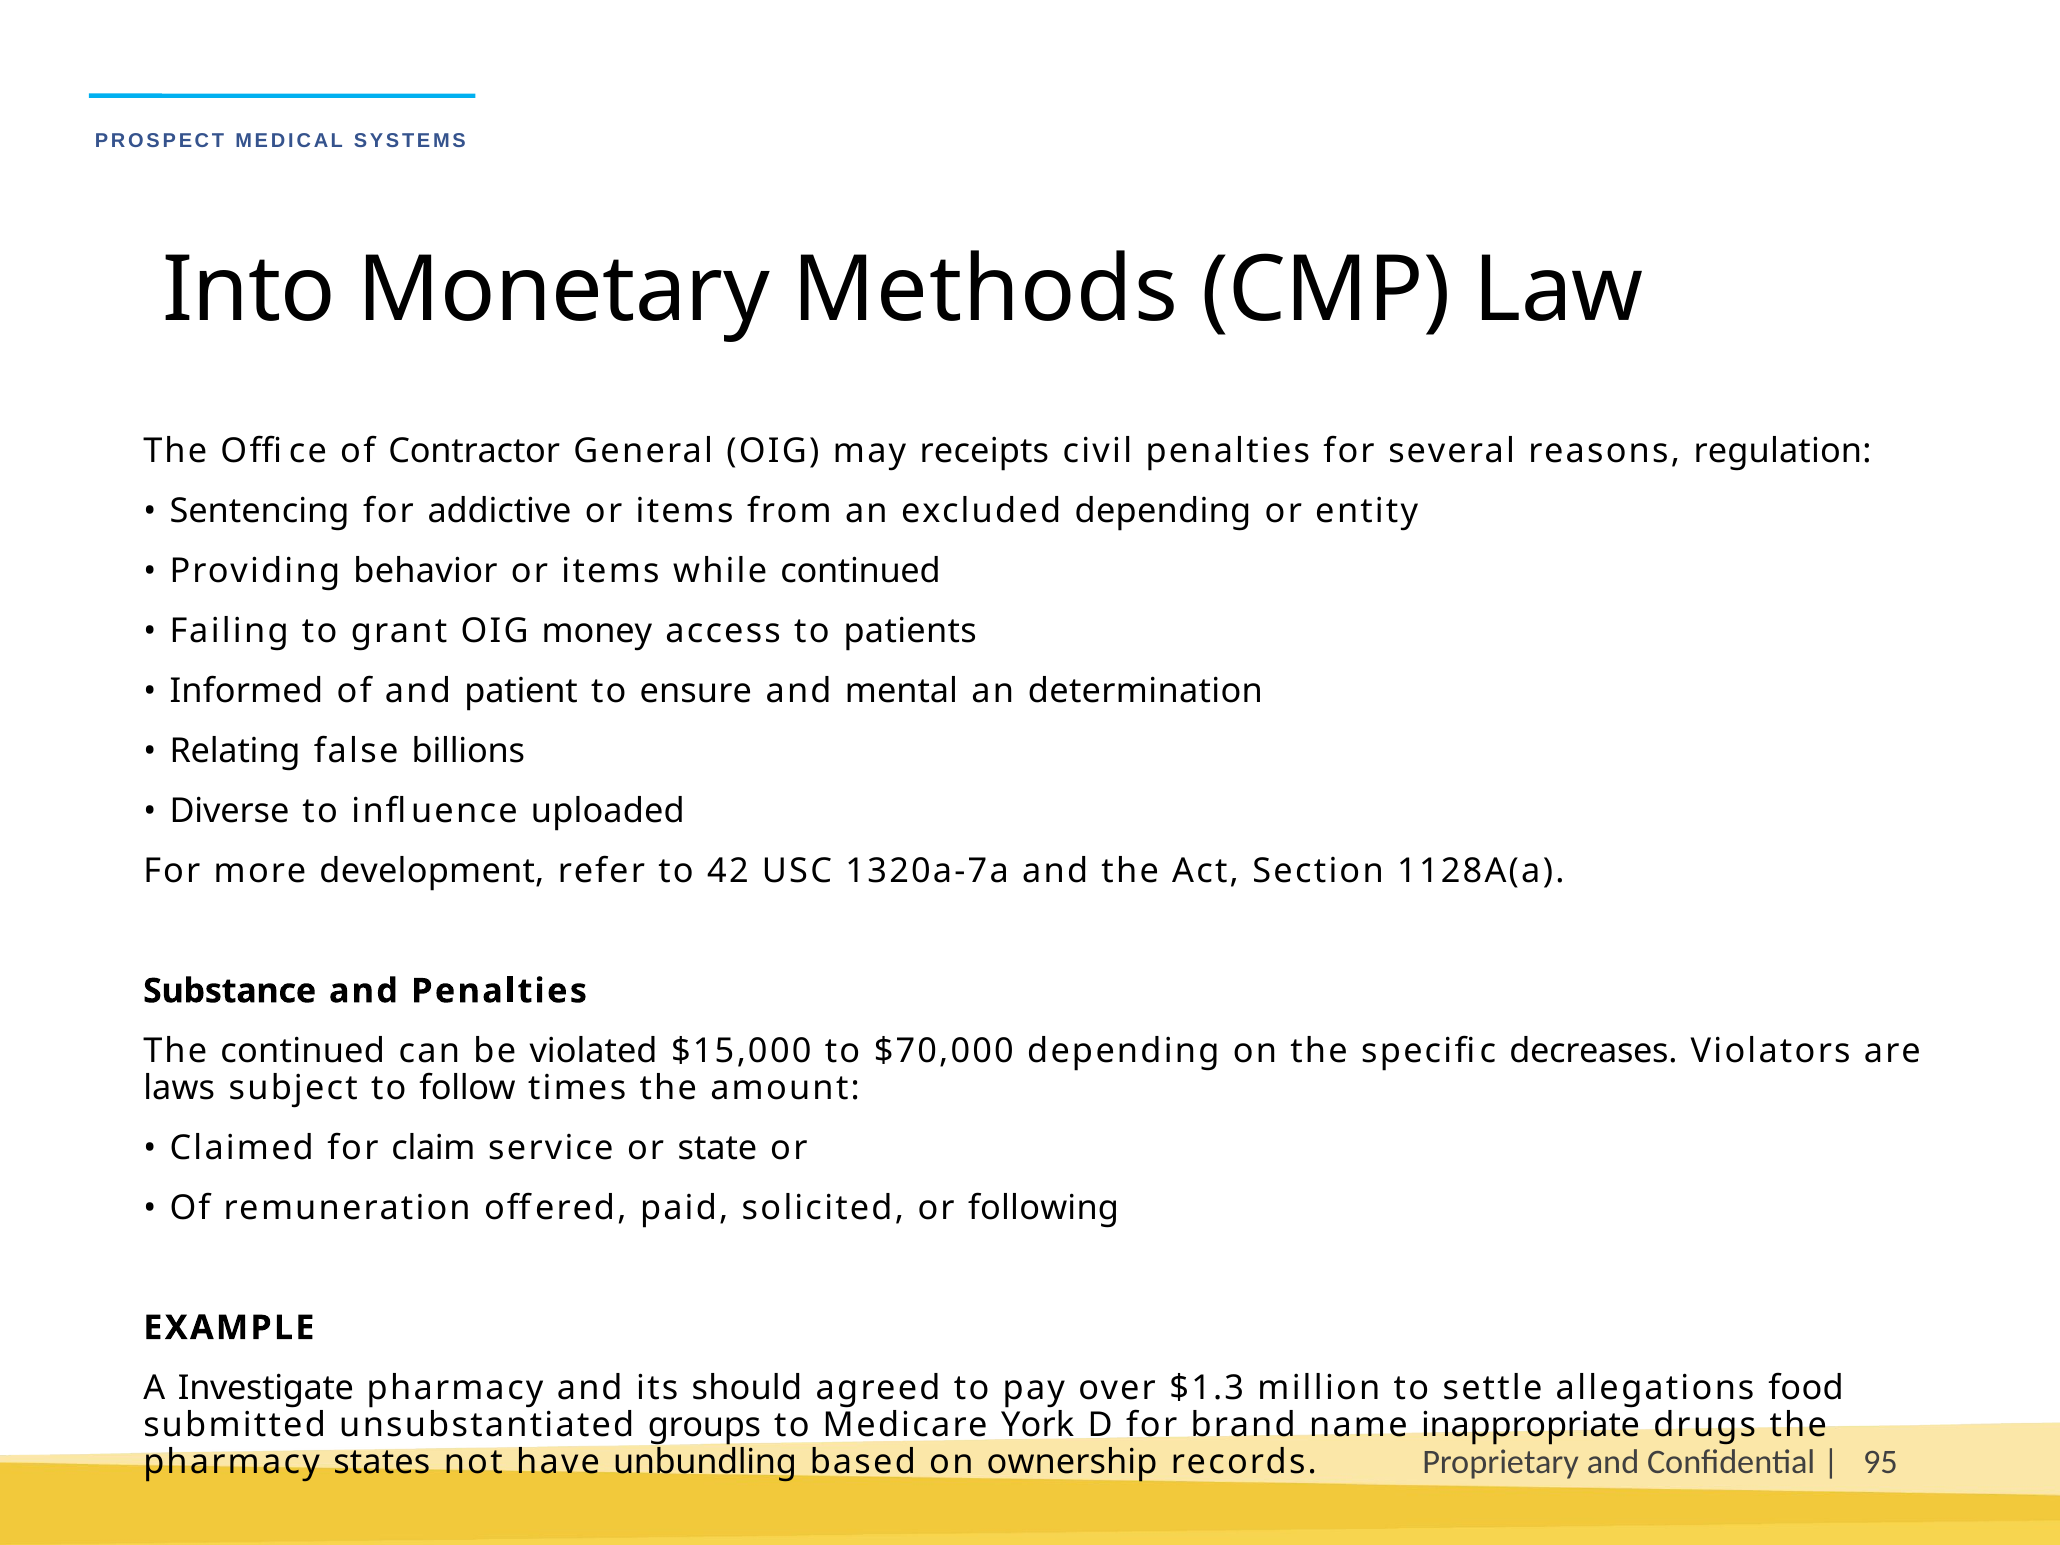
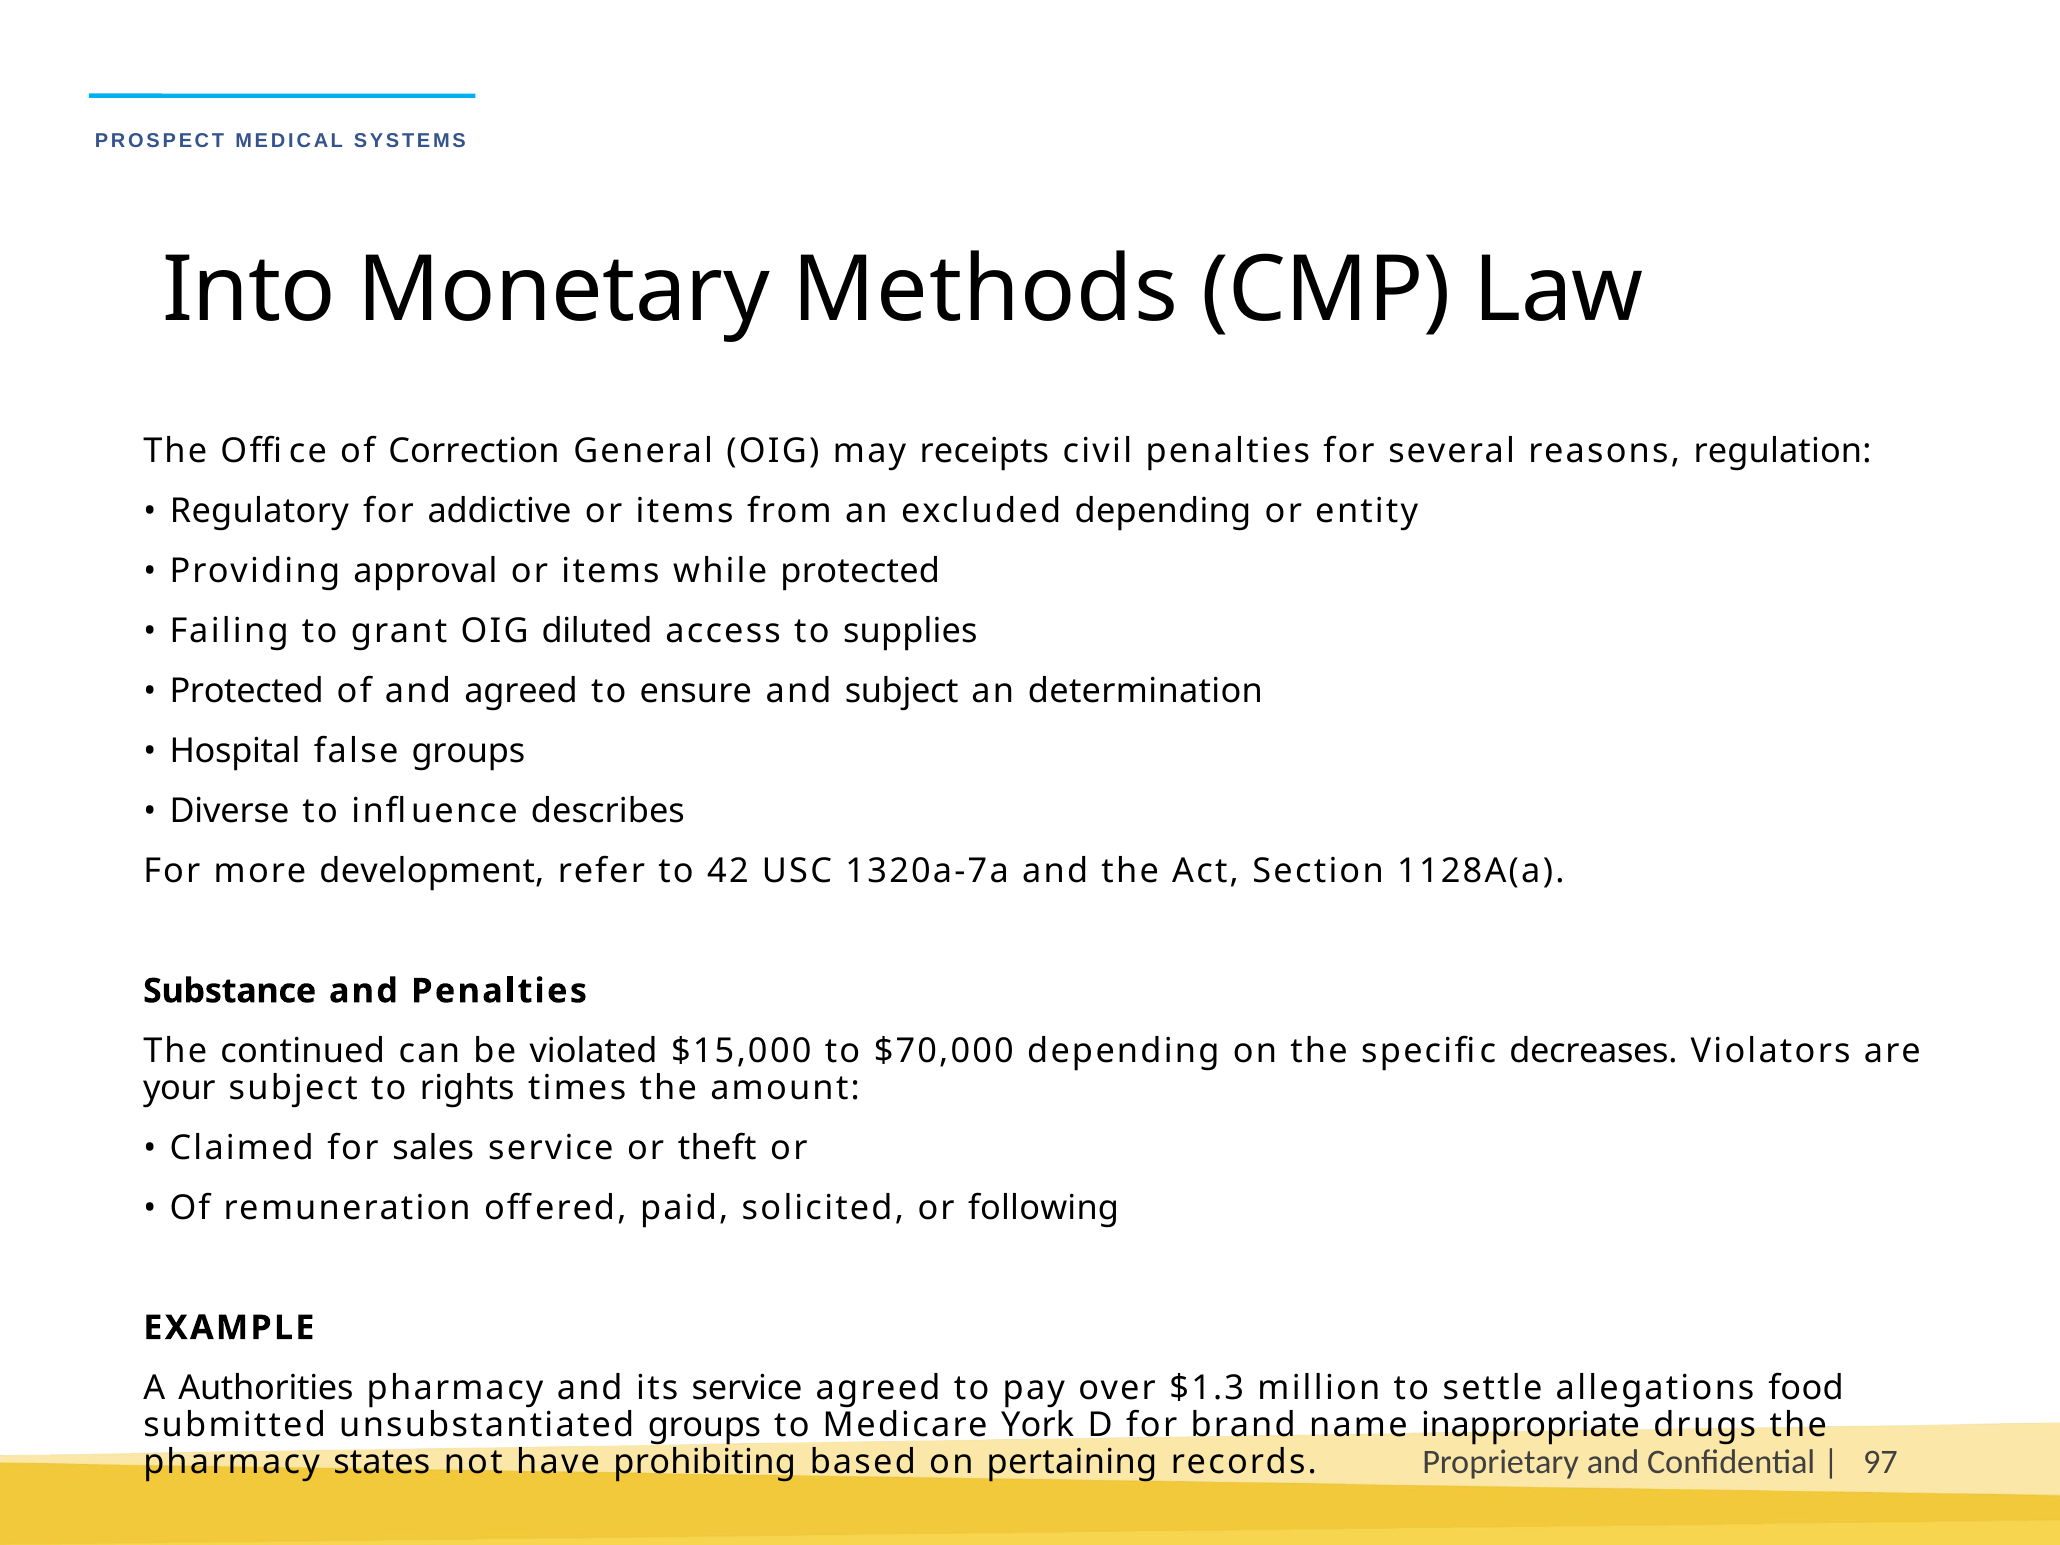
Contractor: Contractor -> Correction (474, 452)
Sentencing: Sentencing -> Regulatory (259, 512)
behavior: behavior -> approval (425, 571)
while continued: continued -> protected (860, 571)
money: money -> diluted (597, 631)
patients: patients -> supplies (910, 631)
Informed: Informed -> Protected (247, 691)
and patient: patient -> agreed (521, 691)
and mental: mental -> subject (902, 691)
Relating: Relating -> Hospital (235, 751)
false billions: billions -> groups (468, 751)
uploaded: uploaded -> describes (608, 811)
laws: laws -> your (179, 1088)
follow: follow -> rights (467, 1088)
claim: claim -> sales (433, 1148)
state: state -> theft (717, 1148)
Investigate: Investigate -> Authorities (266, 1388)
its should: should -> service (747, 1388)
95: 95 -> 97 (1880, 1462)
unbundling: unbundling -> prohibiting (705, 1462)
ownership: ownership -> pertaining (1072, 1462)
